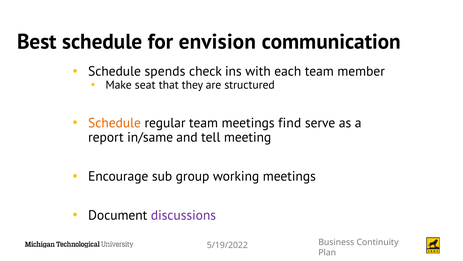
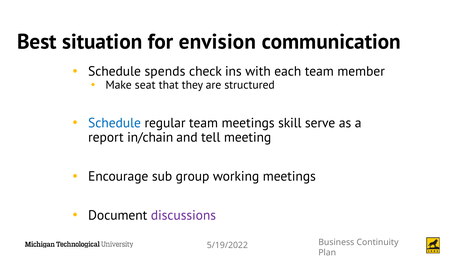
Best schedule: schedule -> situation (102, 42)
Schedule colour: orange -> blue (115, 123)
find: find -> skill (290, 123)
in/same: in/same -> in/chain (150, 137)
